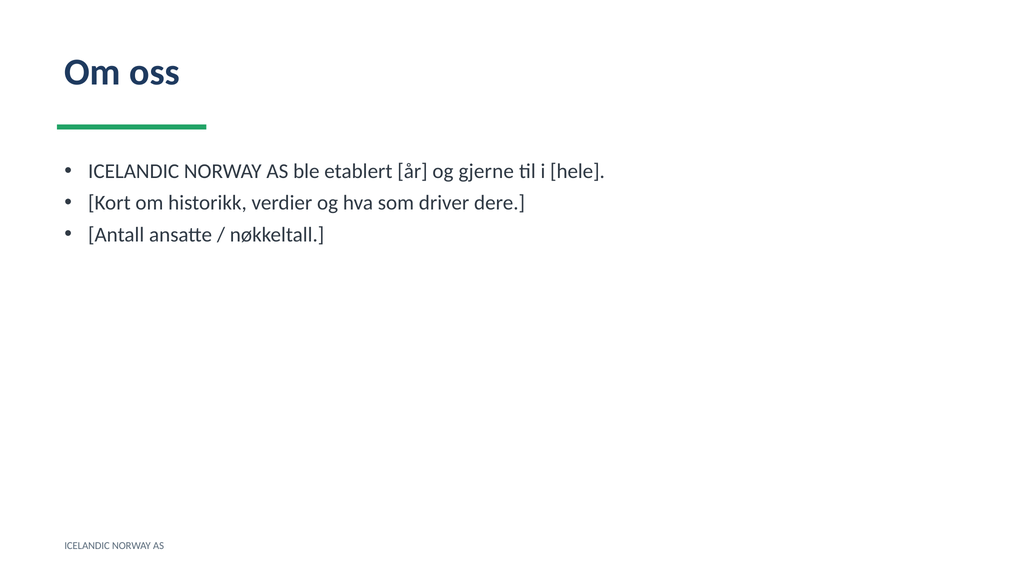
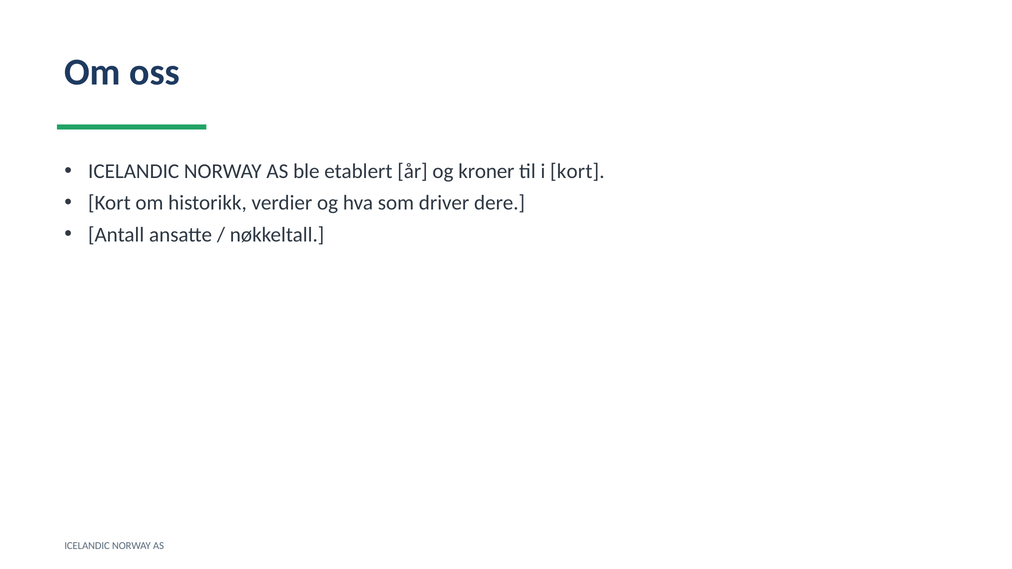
gjerne: gjerne -> kroner (486, 171)
i hele: hele -> kort (577, 171)
